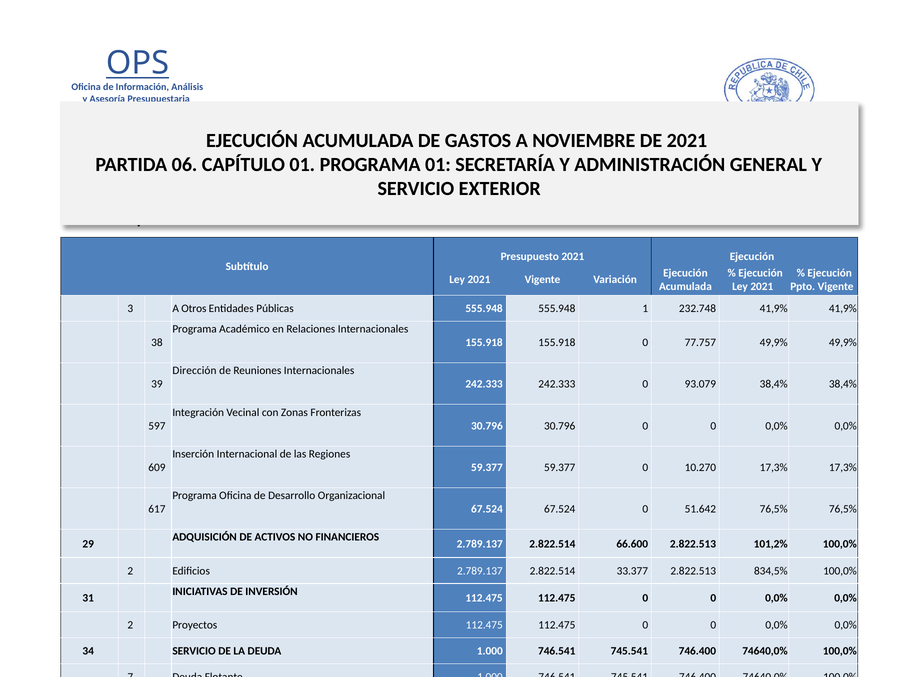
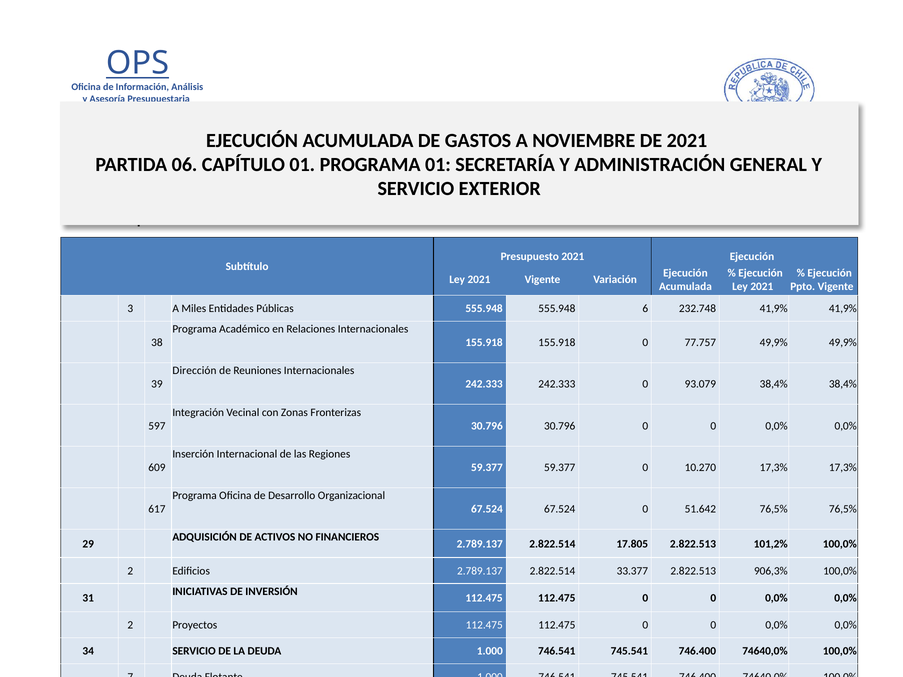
A Otros: Otros -> Miles (194, 309)
1: 1 -> 6 (645, 309)
66.600: 66.600 -> 17.805 (632, 544)
834,5%: 834,5% -> 906,3% (771, 571)
